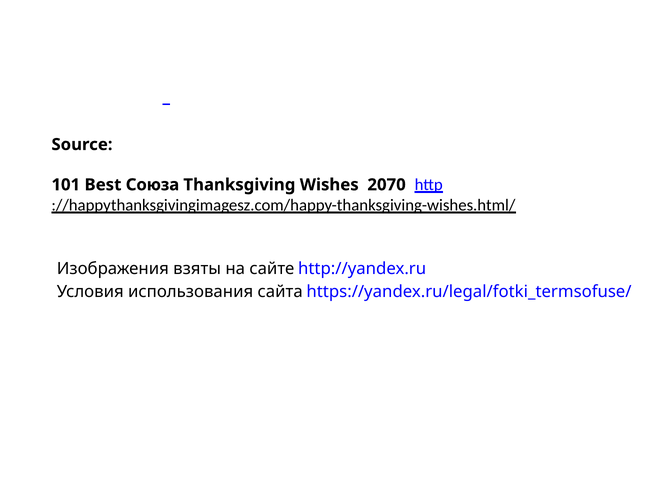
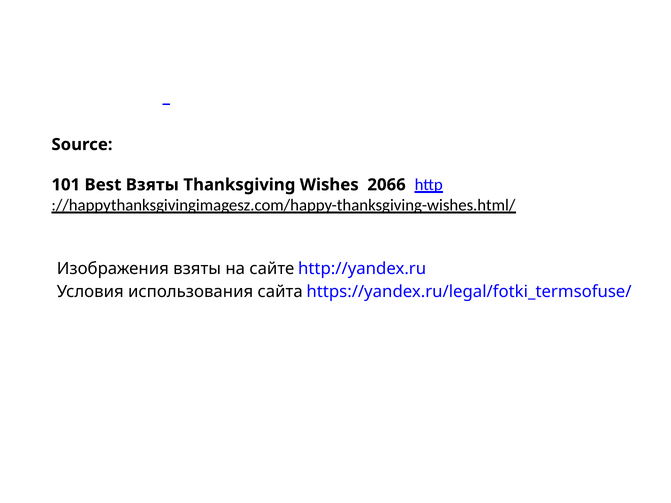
Best Союза: Союза -> Взяты (152, 185)
2070: 2070 -> 2066 (387, 185)
